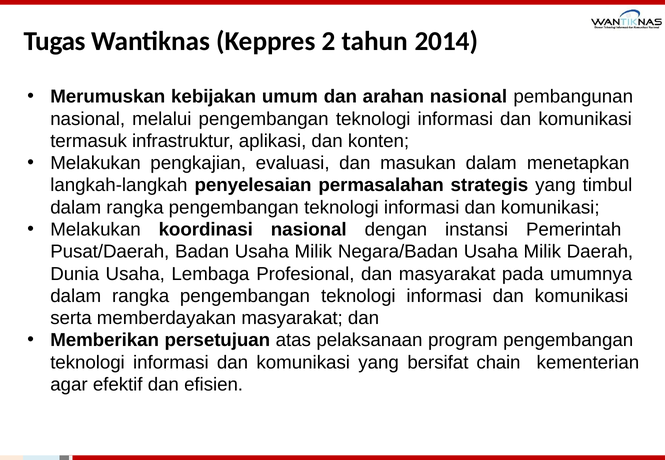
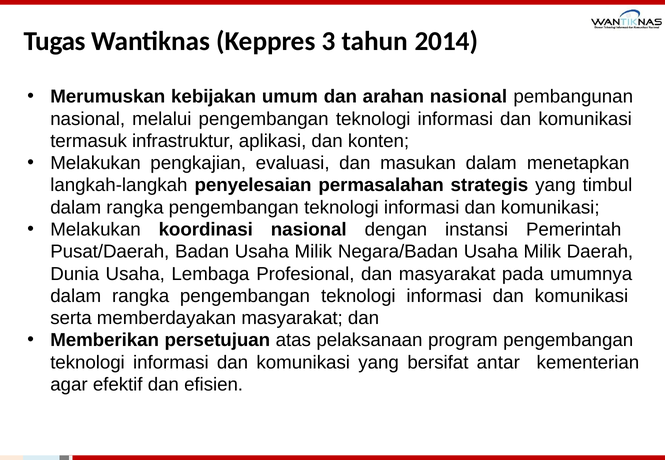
2: 2 -> 3 (328, 41)
chain: chain -> antar (498, 363)
